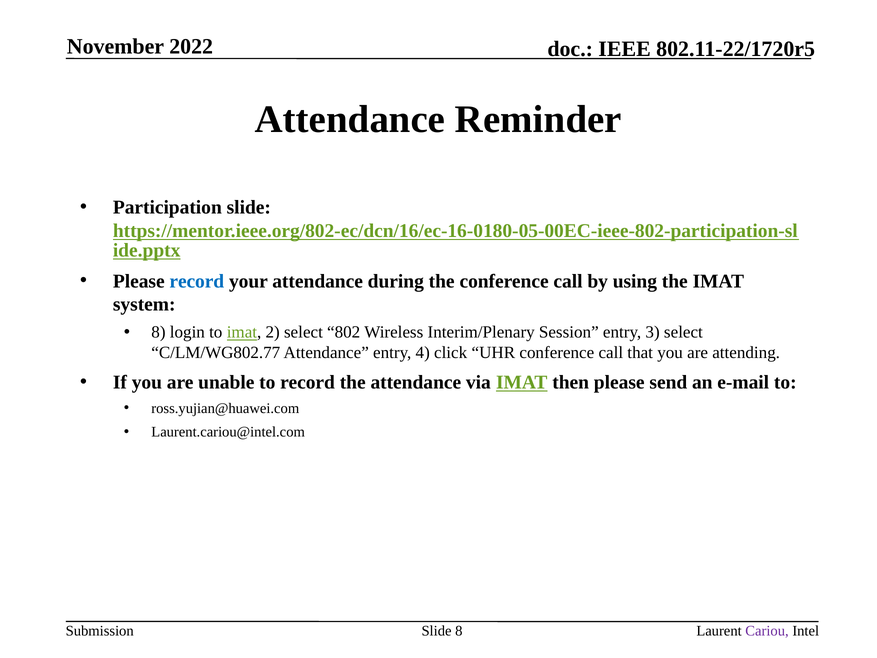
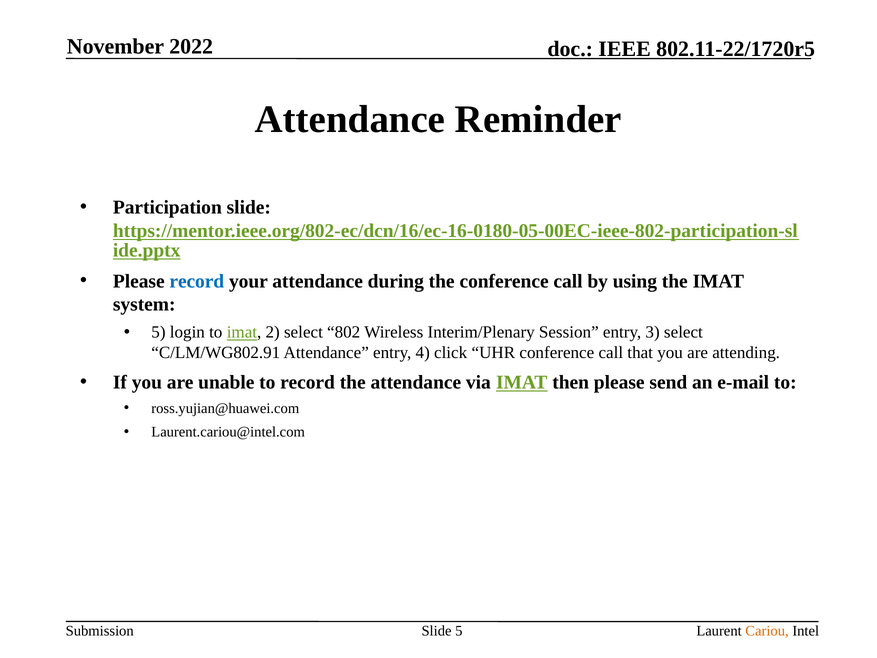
8: 8 -> 5 (158, 332)
C/LM/WG802.77: C/LM/WG802.77 -> C/LM/WG802.91 (216, 353)
Slide 8: 8 -> 5 (459, 631)
Cariou colour: purple -> orange (767, 631)
